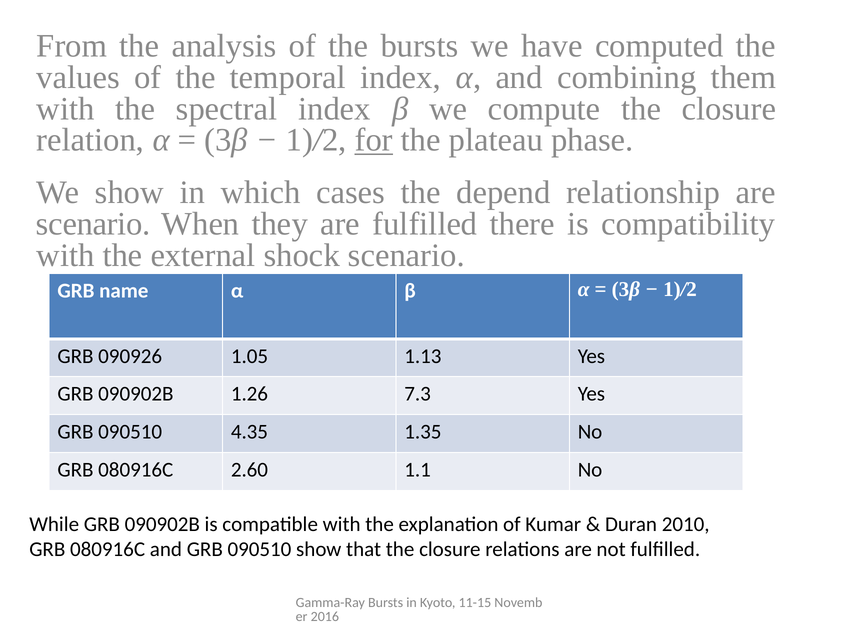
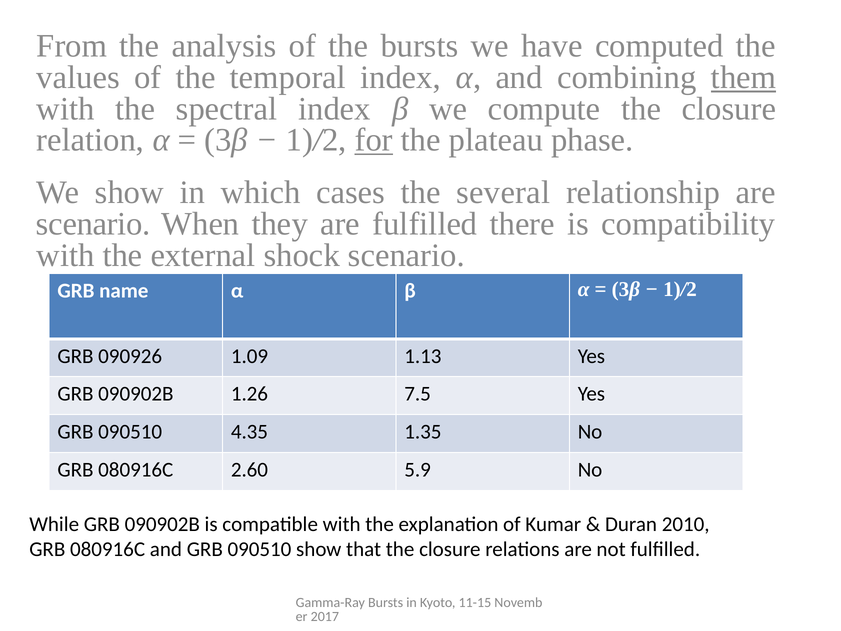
them underline: none -> present (744, 77)
depend: depend -> several (503, 192)
1.05: 1.05 -> 1.09 (249, 356)
7.3: 7.3 -> 7.5 (418, 394)
1.1: 1.1 -> 5.9 (418, 470)
2016: 2016 -> 2017 (325, 616)
